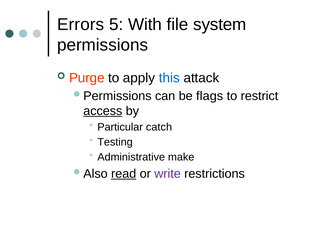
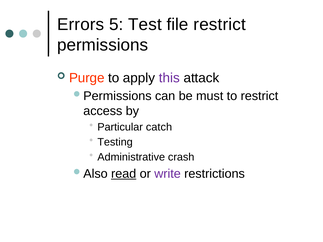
With: With -> Test (145, 25)
file system: system -> restrict (220, 25)
this colour: blue -> purple (169, 78)
flags: flags -> must (210, 96)
access underline: present -> none (103, 111)
make: make -> crash (181, 157)
